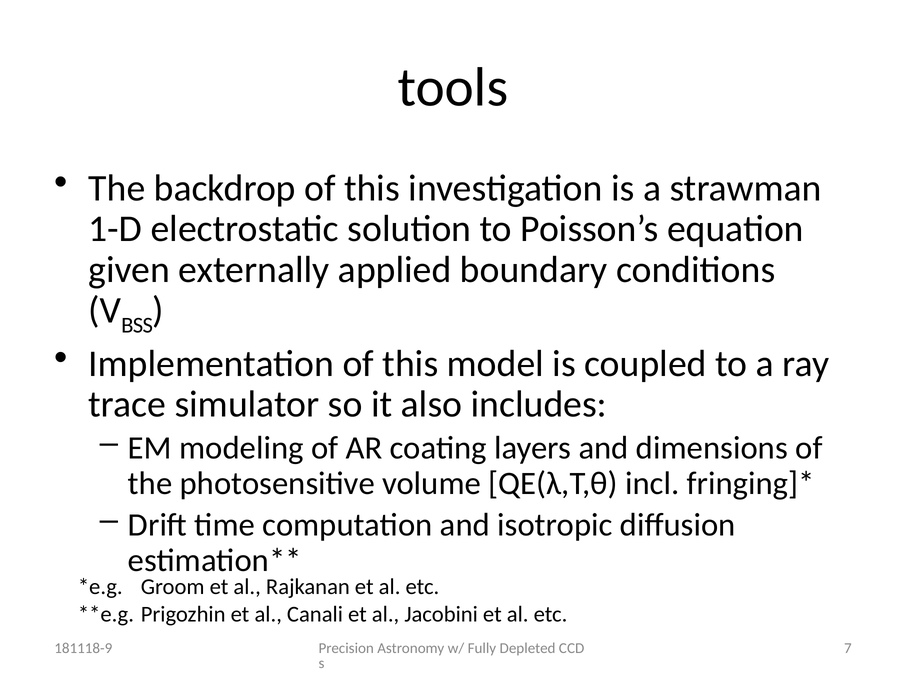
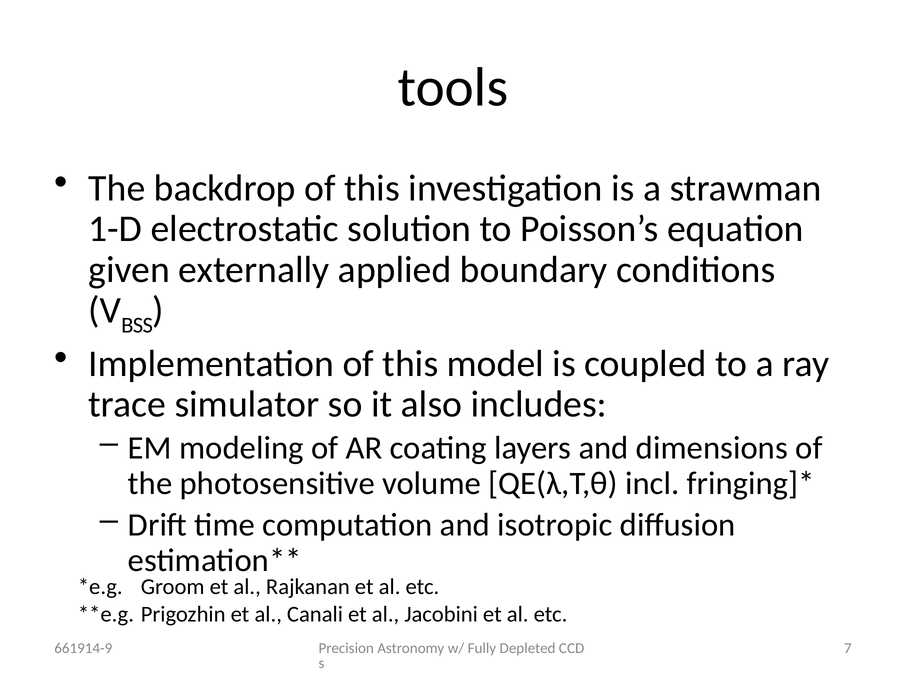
181118-9: 181118-9 -> 661914-9 (83, 649)
